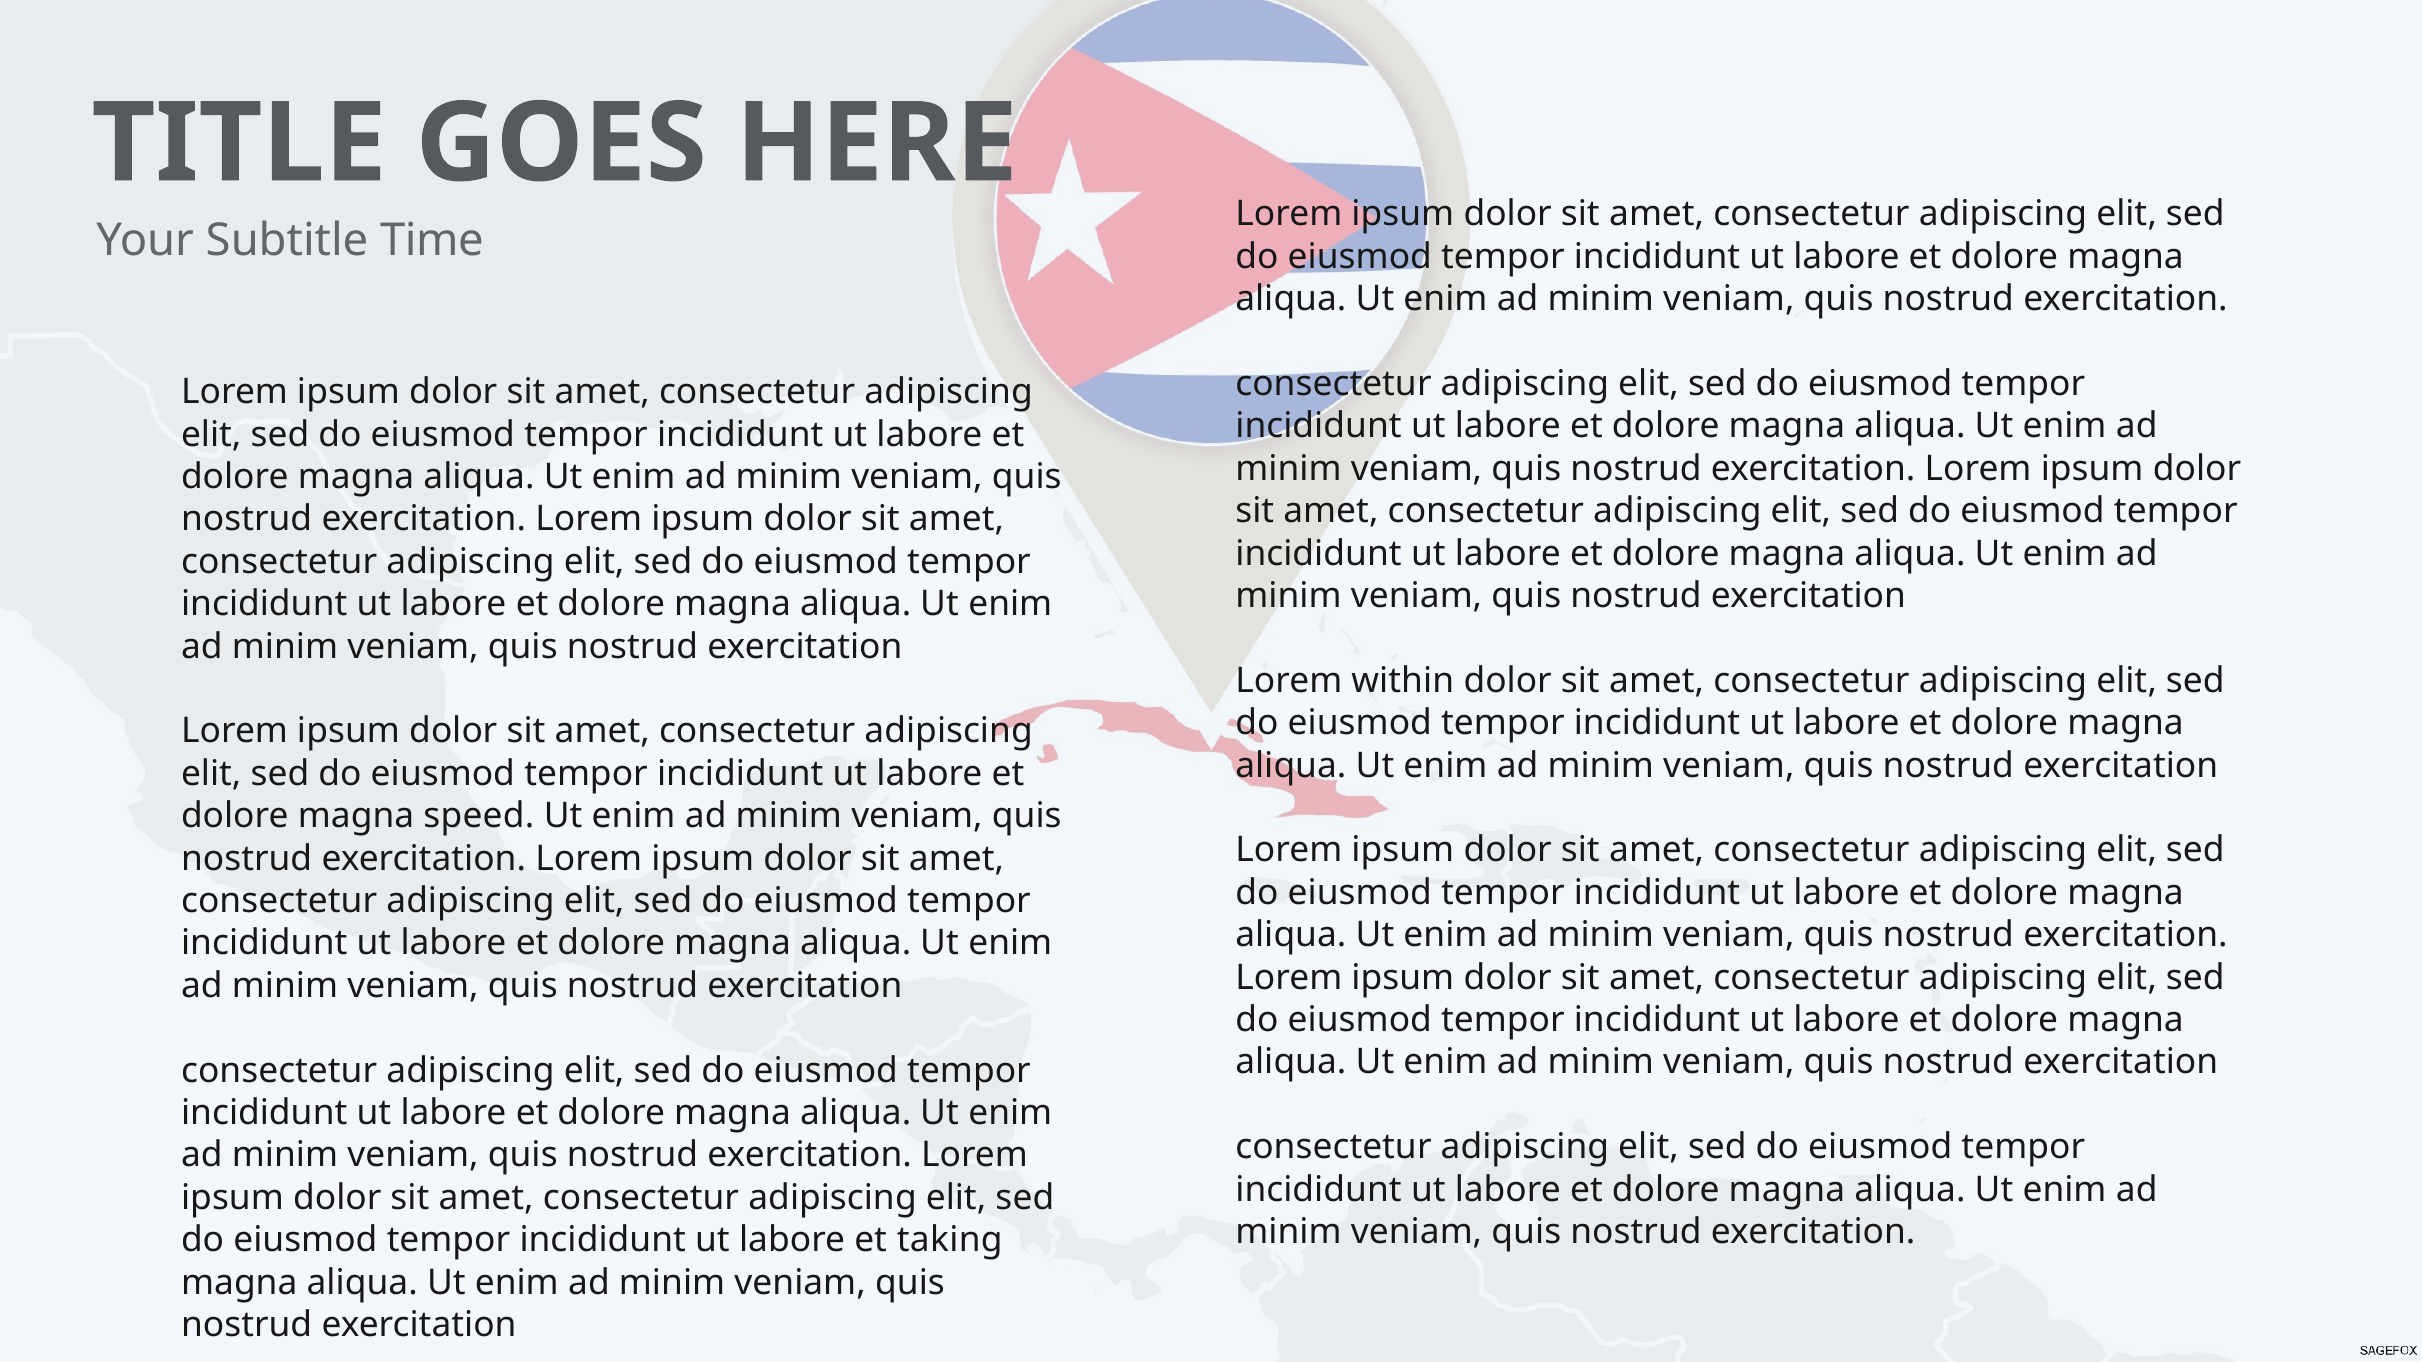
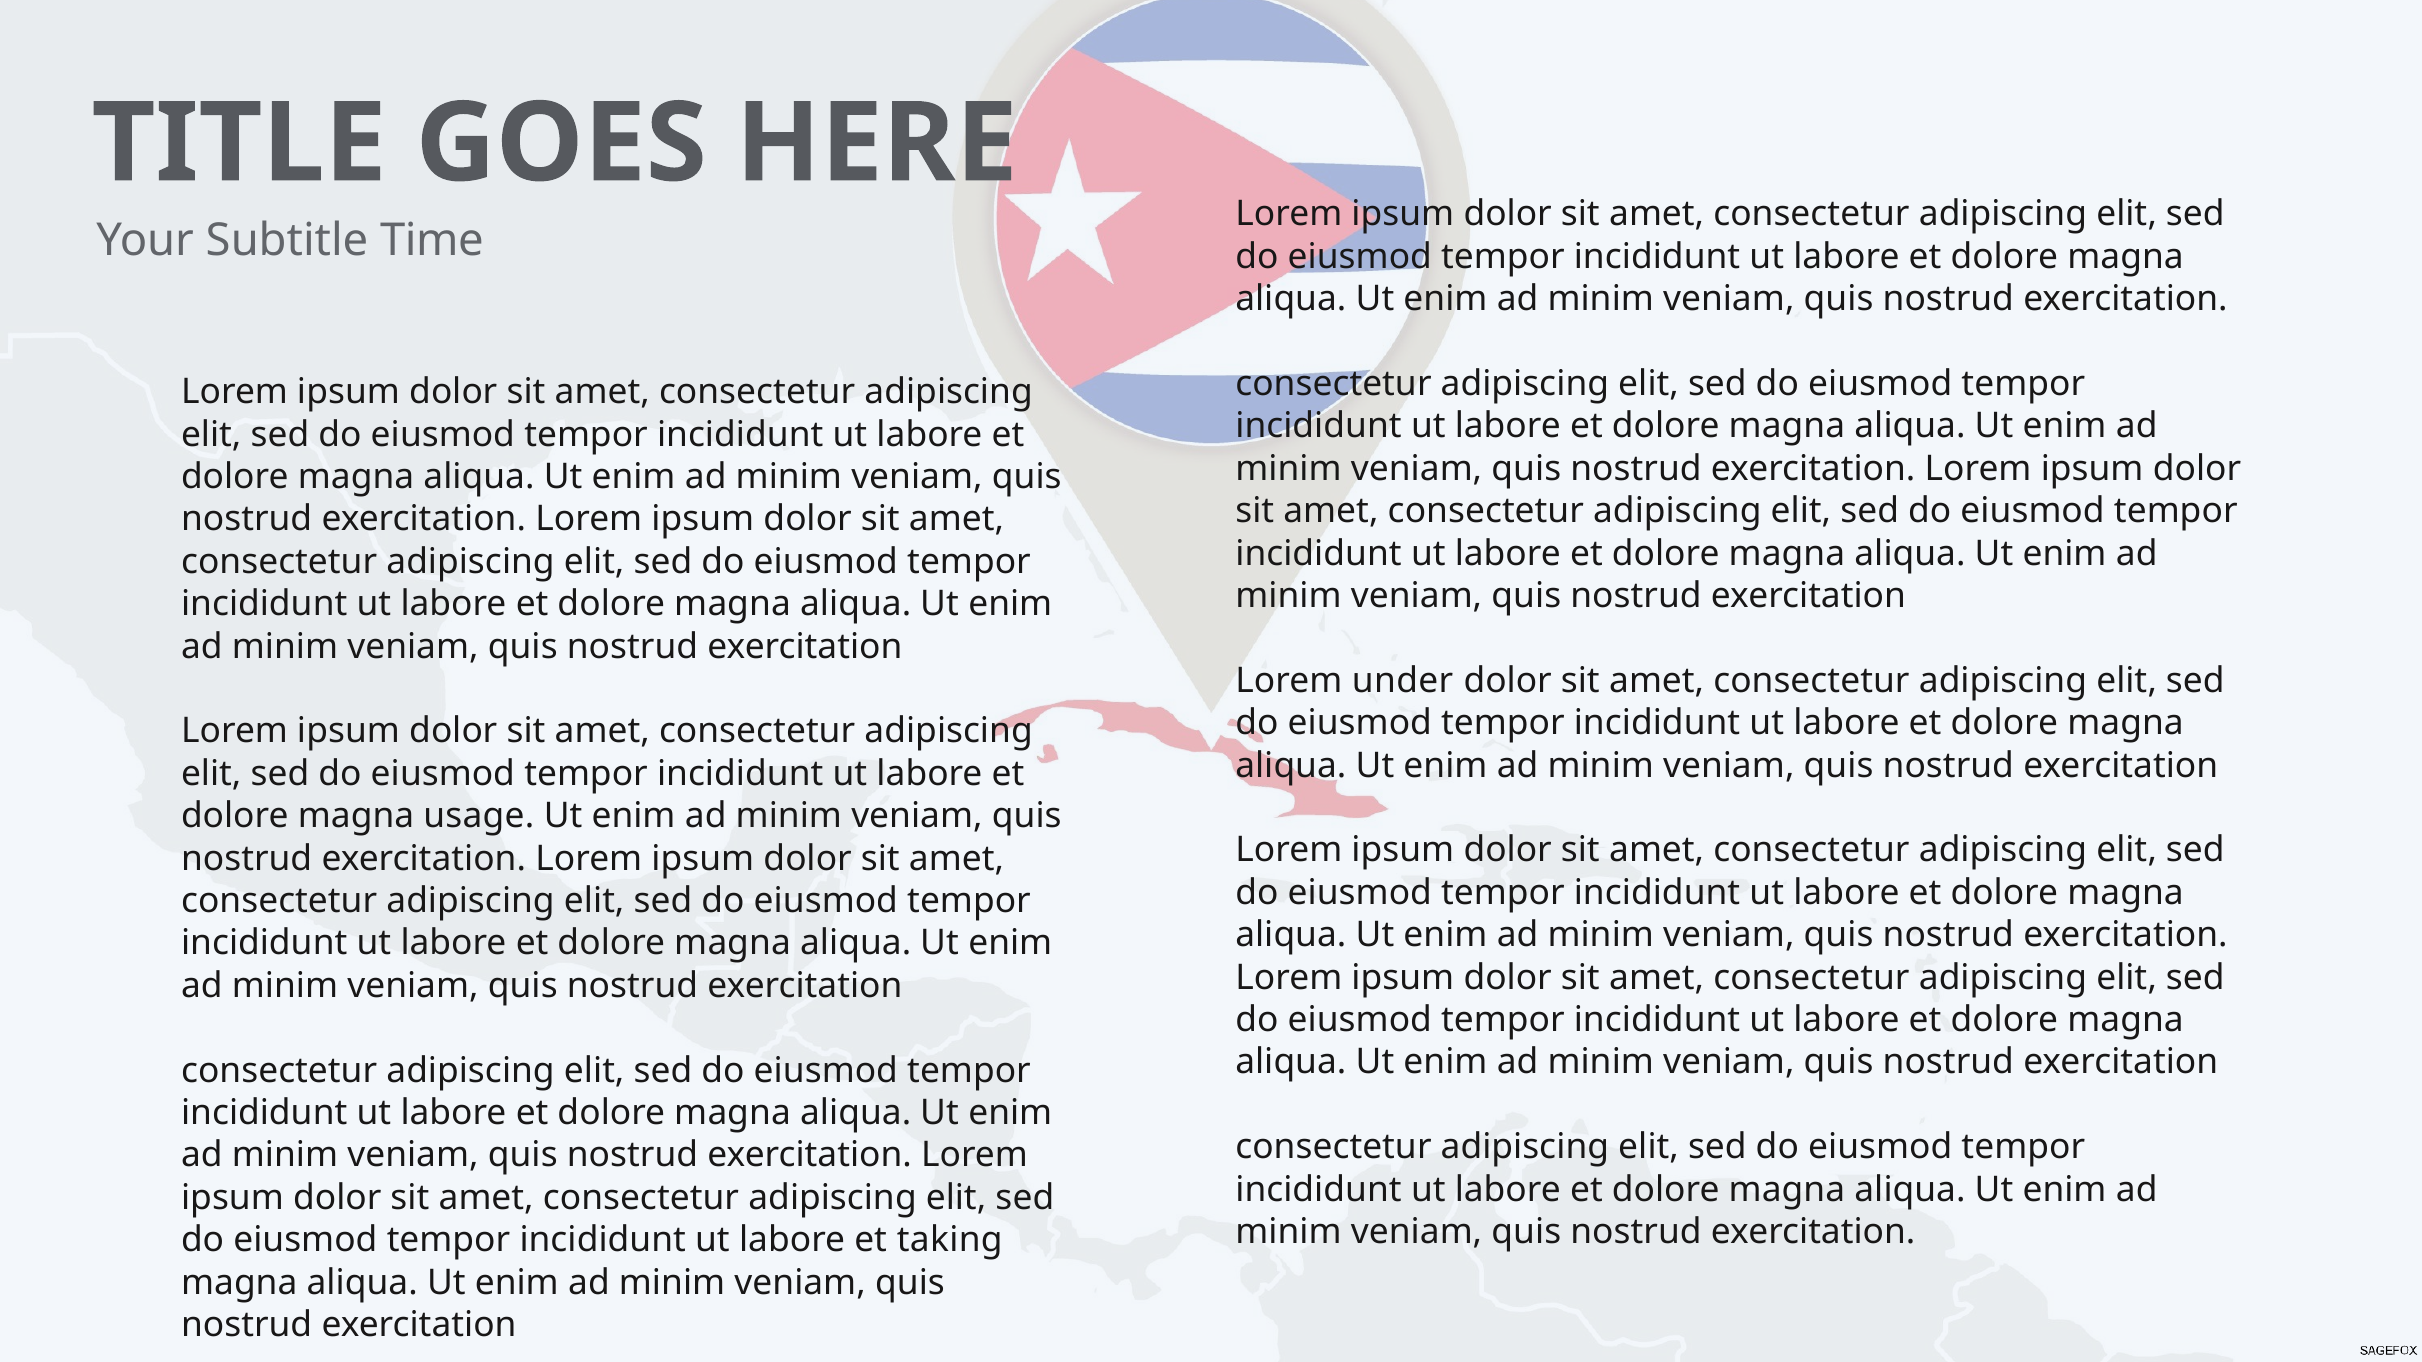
within: within -> under (1403, 681)
speed: speed -> usage (479, 816)
